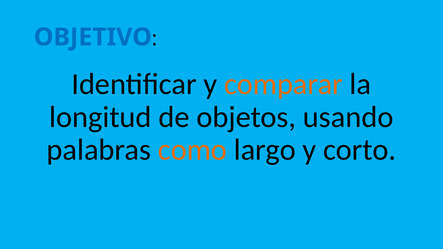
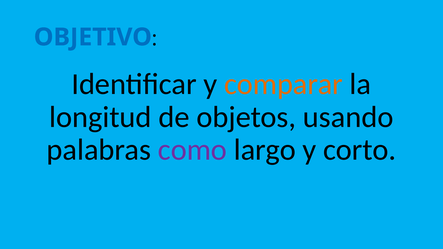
como colour: orange -> purple (192, 150)
